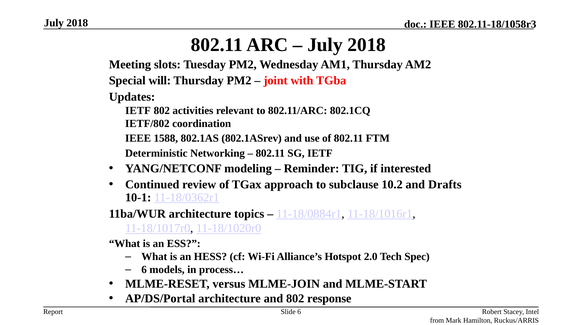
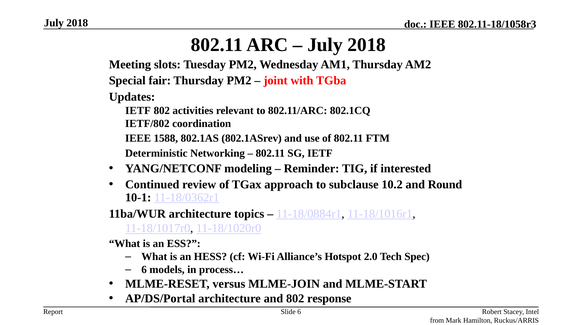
will: will -> fair (160, 81)
Drafts: Drafts -> Round (445, 184)
